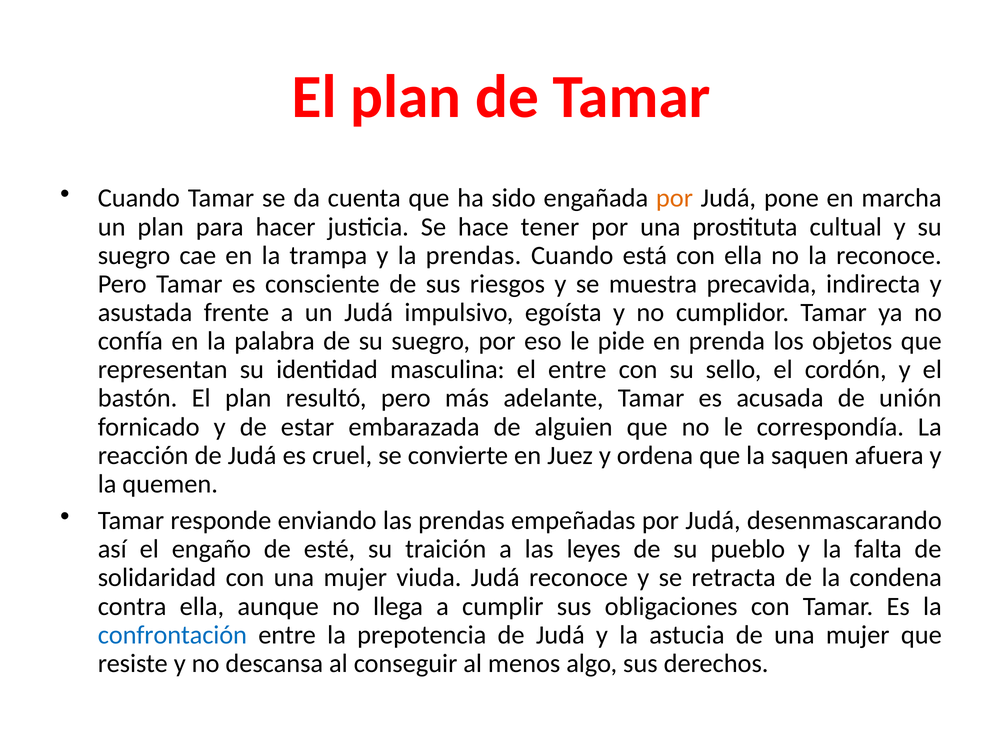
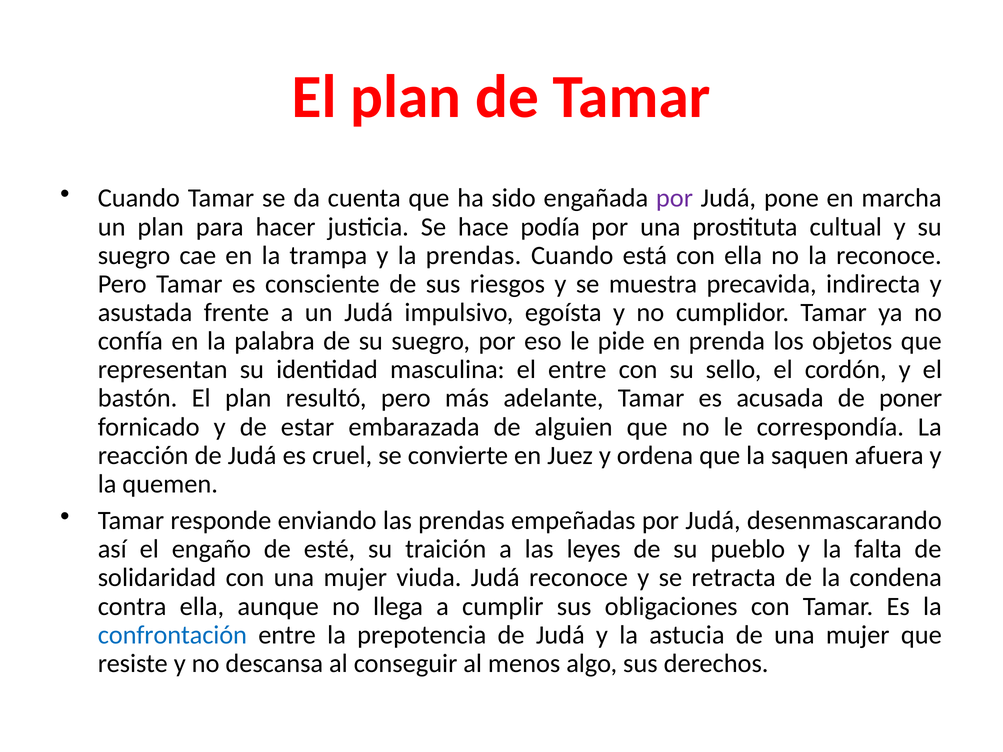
por colour: orange -> purple (674, 198)
tener: tener -> podía (550, 227)
unión: unión -> poner (911, 398)
